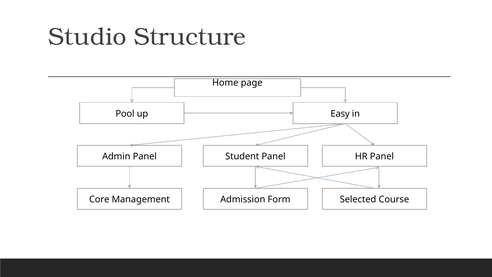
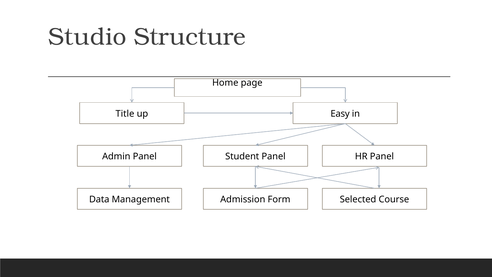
Pool: Pool -> Title (125, 114)
Core: Core -> Data (99, 199)
